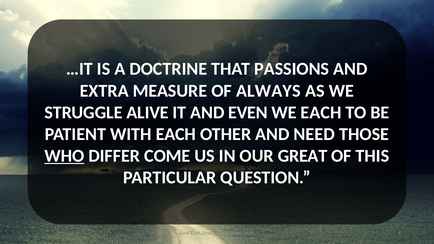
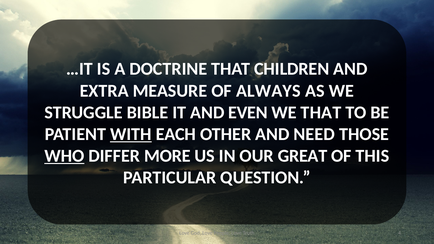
PASSIONS: PASSIONS -> CHILDREN (292, 69)
ALIVE: ALIVE -> BIBLE (148, 112)
WE EACH: EACH -> THAT (321, 112)
WITH underline: none -> present (131, 134)
COME: COME -> MORE (167, 156)
